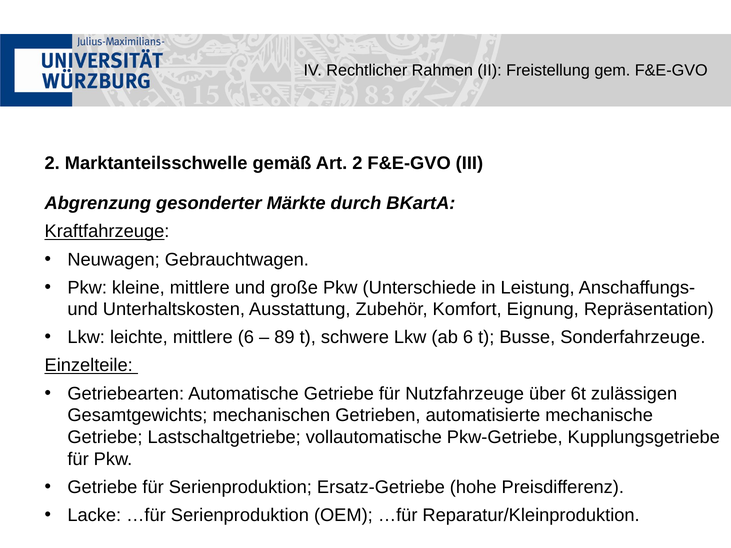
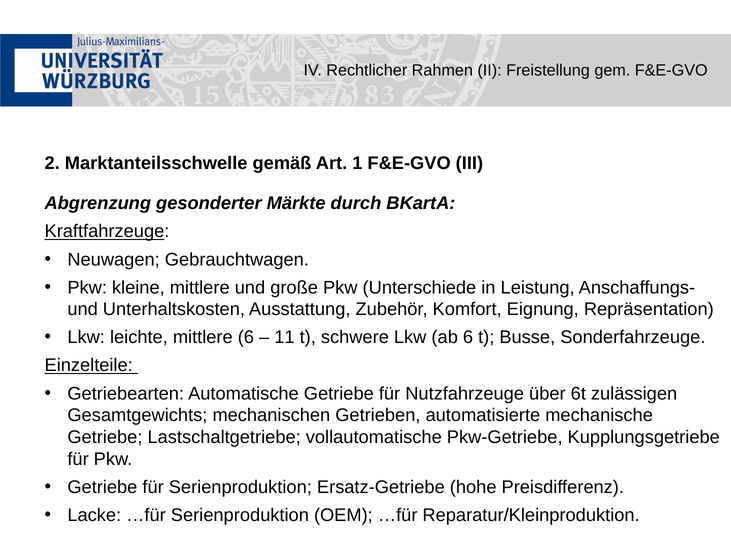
Art 2: 2 -> 1 (357, 163)
89: 89 -> 11 (284, 338)
